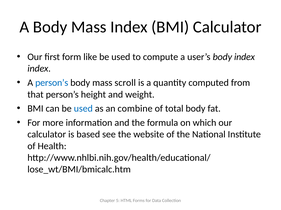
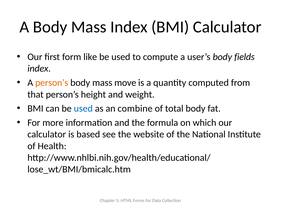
body index: index -> fields (244, 57)
person’s colour: blue -> orange (52, 83)
scroll: scroll -> move (125, 83)
